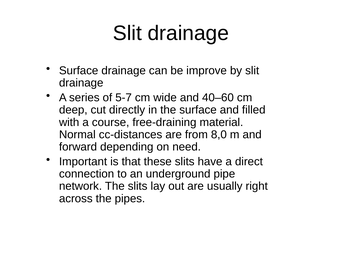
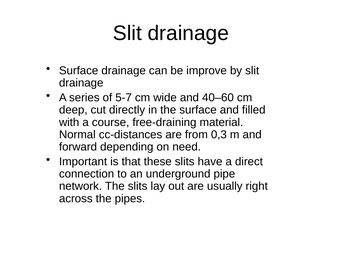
8,0: 8,0 -> 0,3 (219, 134)
